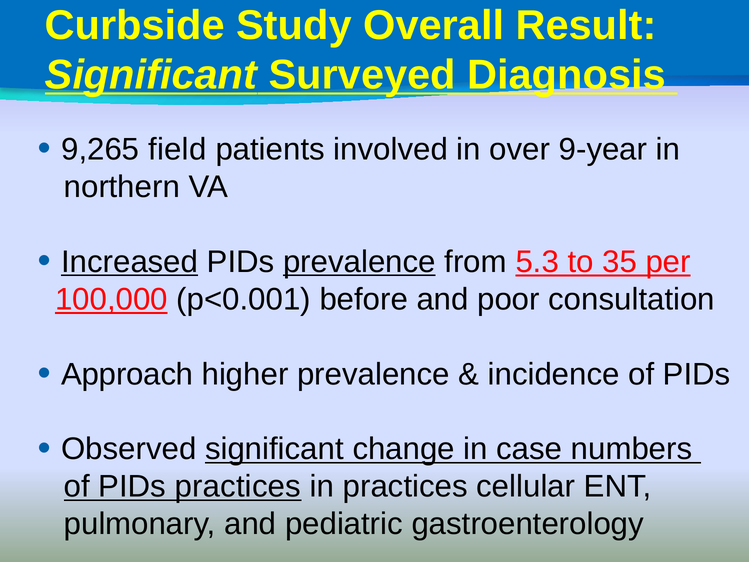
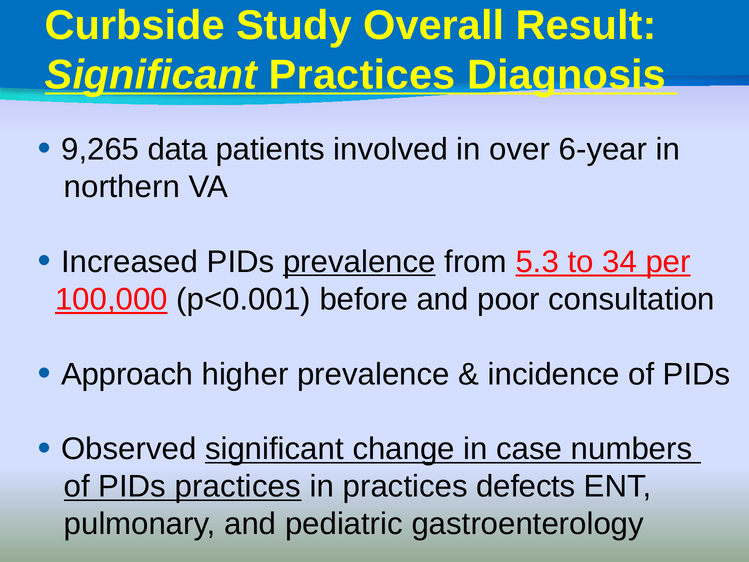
Significant Surveyed: Surveyed -> Practices (362, 75)
field: field -> data (178, 149)
9-year: 9-year -> 6-year (603, 149)
Increased underline: present -> none (130, 262)
35: 35 -> 34 (620, 262)
cellular: cellular -> defects (526, 486)
